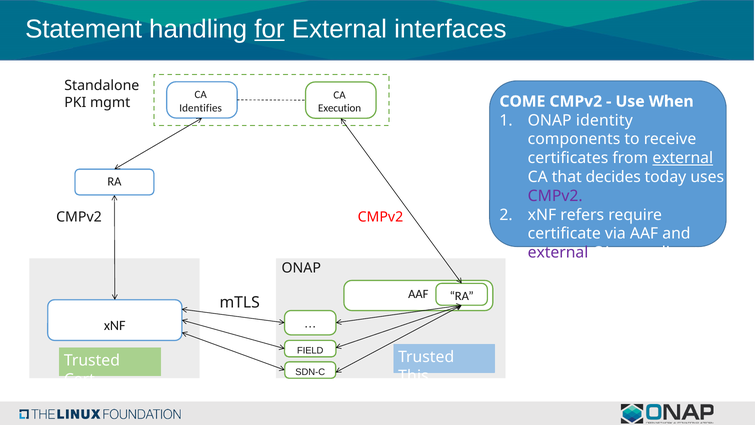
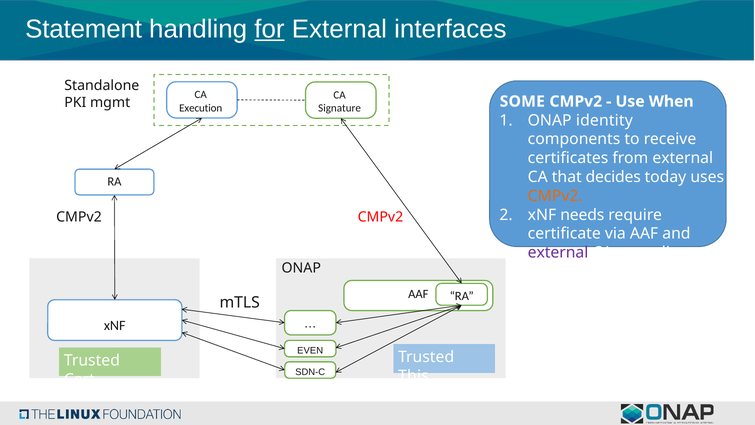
COME: COME -> SOME (522, 101)
Identifies: Identifies -> Execution (201, 108)
Execution: Execution -> Signature (340, 108)
external underline: present -> none (683, 158)
CMPv2 colour: purple -> orange (555, 196)
refers: refers -> needs (582, 215)
FIELD: FIELD -> EVEN (310, 351)
